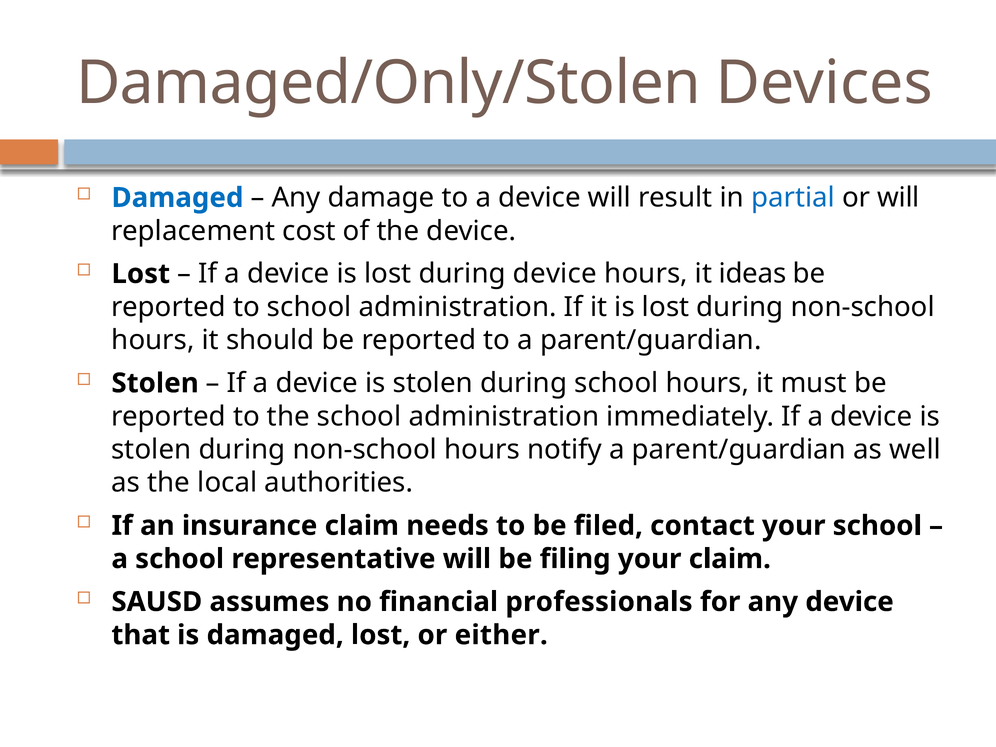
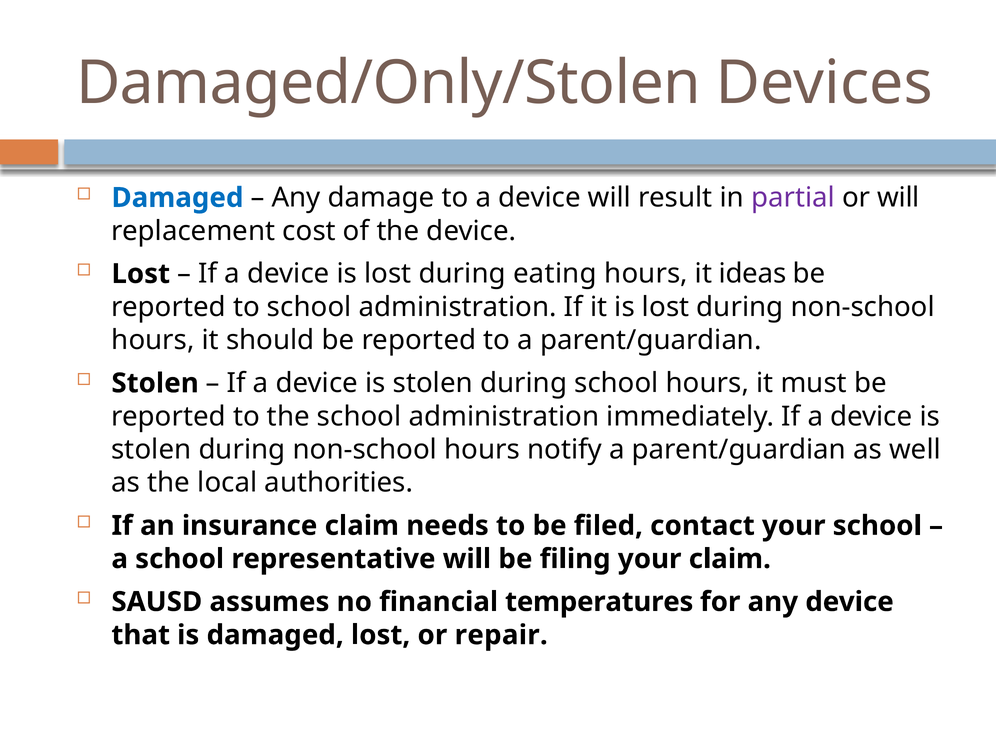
partial colour: blue -> purple (793, 198)
during device: device -> eating (555, 274)
professionals: professionals -> temperatures (599, 602)
either: either -> repair (501, 635)
